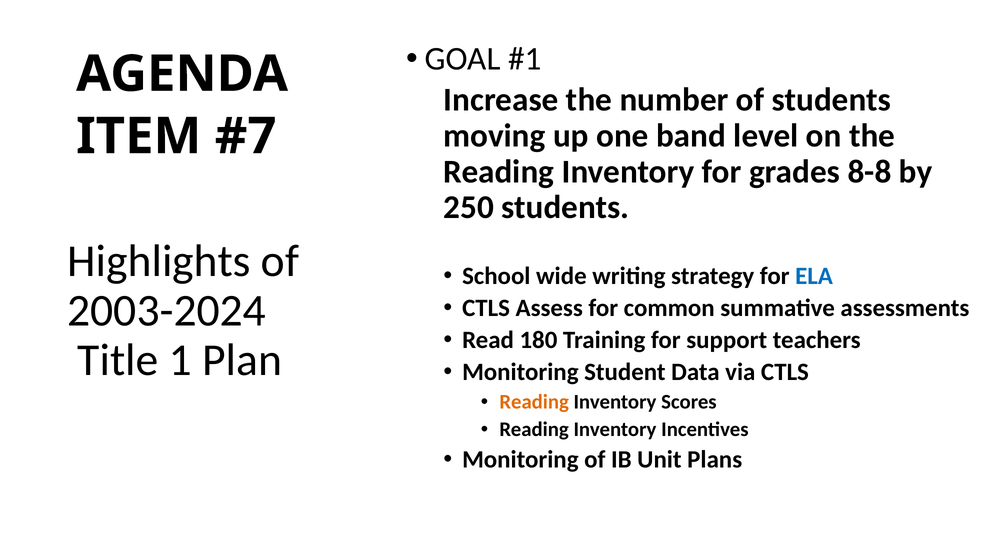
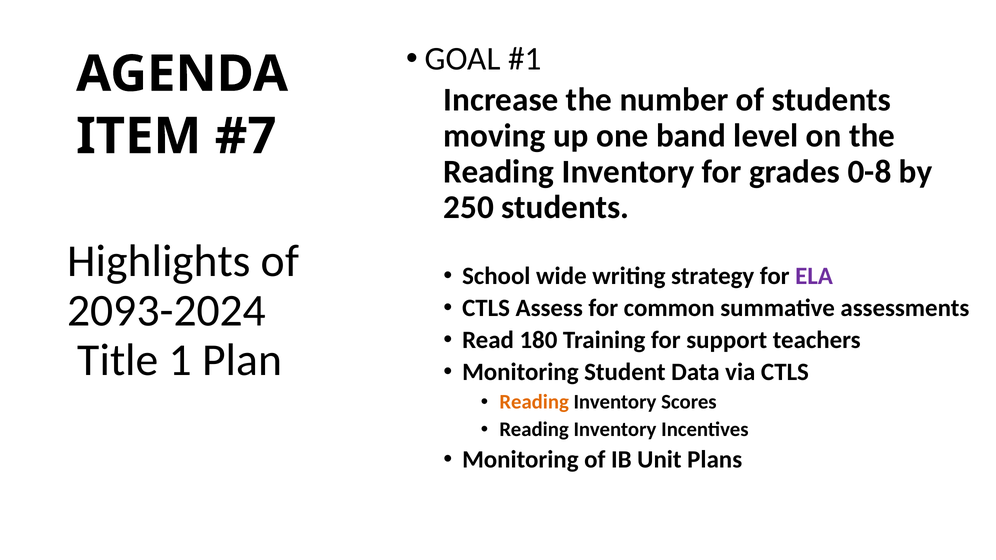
8-8: 8-8 -> 0-8 (870, 172)
ELA colour: blue -> purple (814, 276)
2003-2024: 2003-2024 -> 2093-2024 (167, 311)
